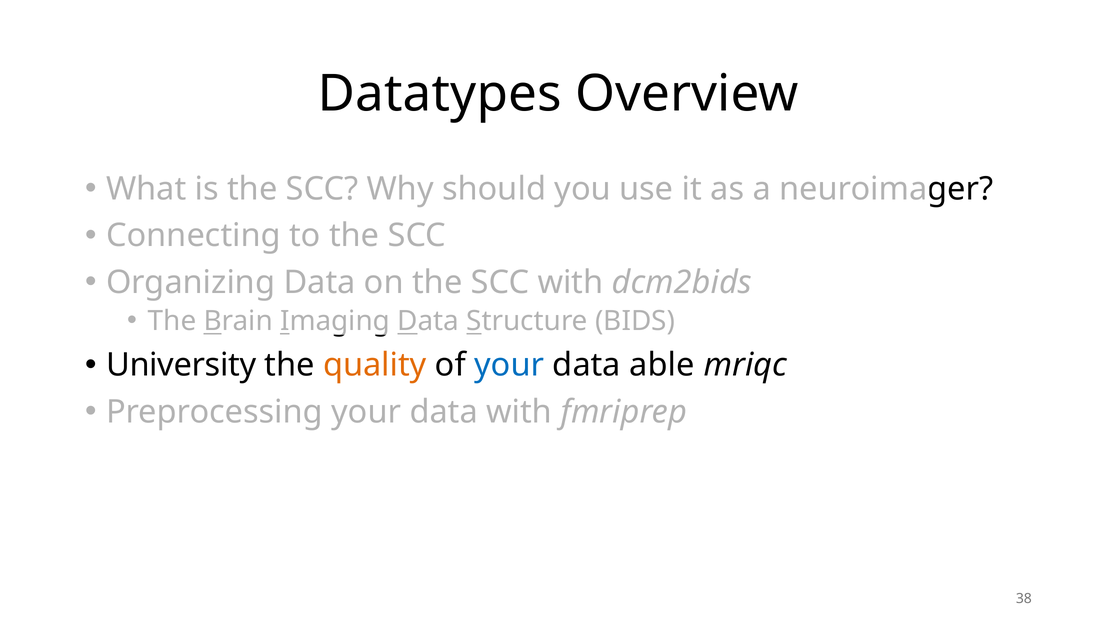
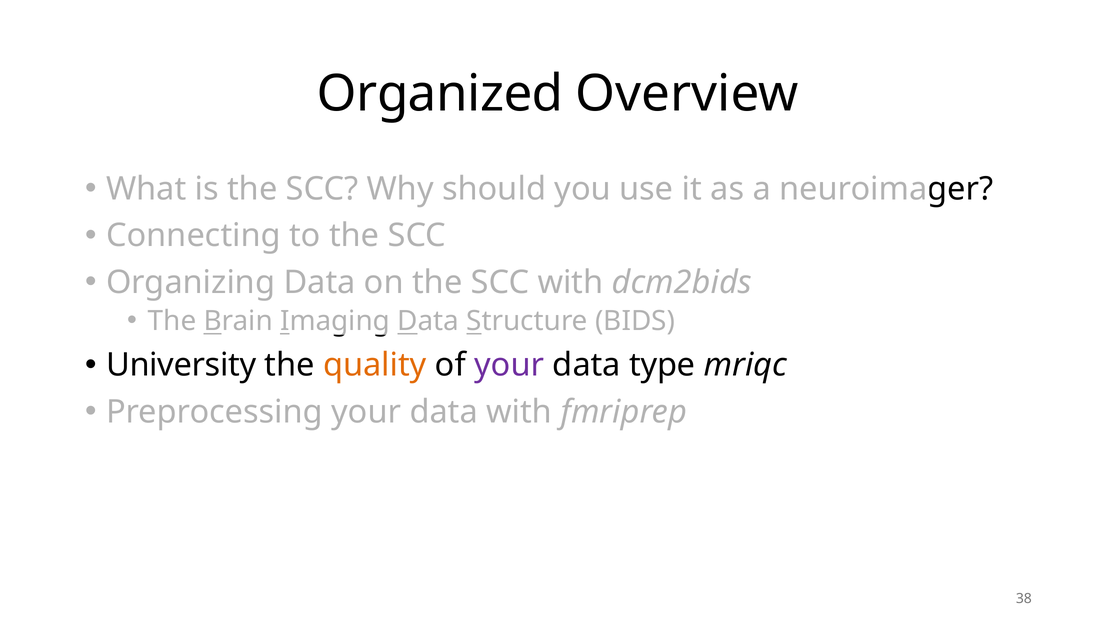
Datatypes: Datatypes -> Organized (440, 94)
your colour: blue -> purple (509, 365)
able: able -> type (662, 365)
